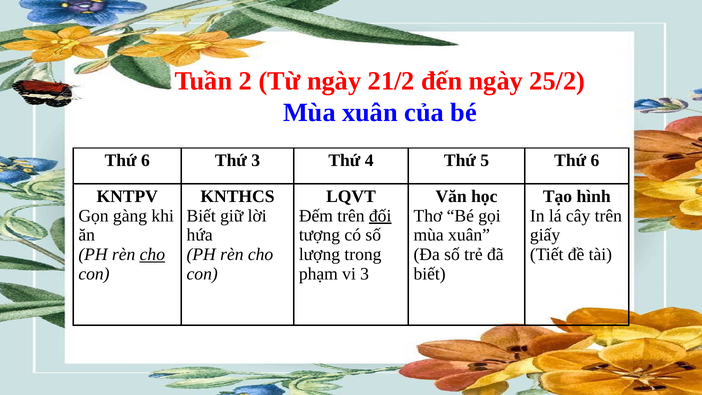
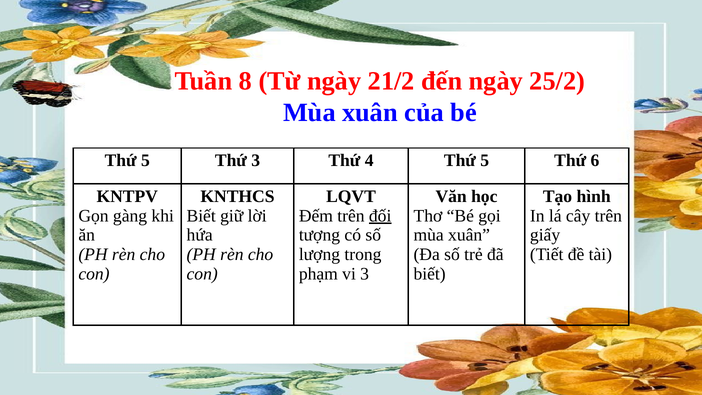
2: 2 -> 8 (245, 81)
6: 6 -> 5 (145, 160)
cho underline: present -> none (152, 254)
